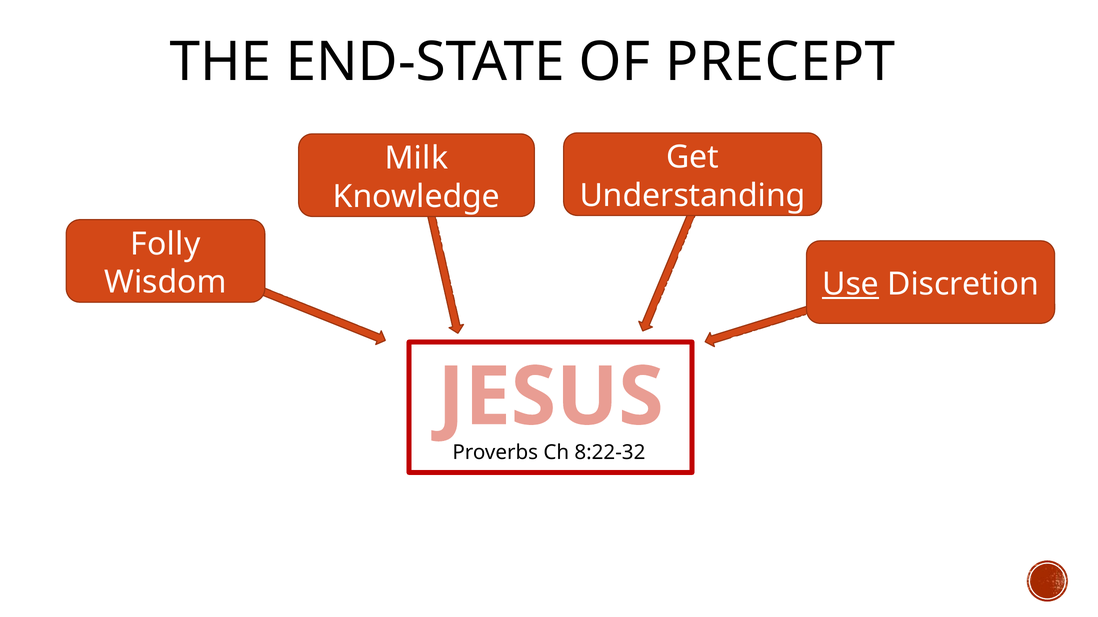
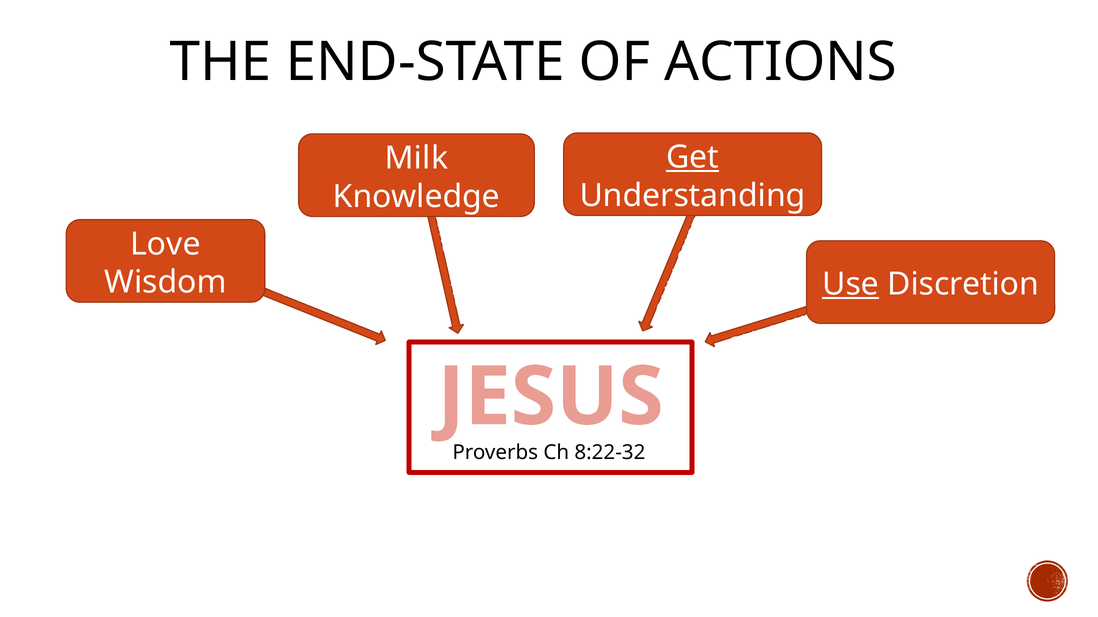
PRECEPT: PRECEPT -> ACTIONS (781, 62)
Get underline: none -> present (693, 157)
Folly: Folly -> Love (165, 244)
